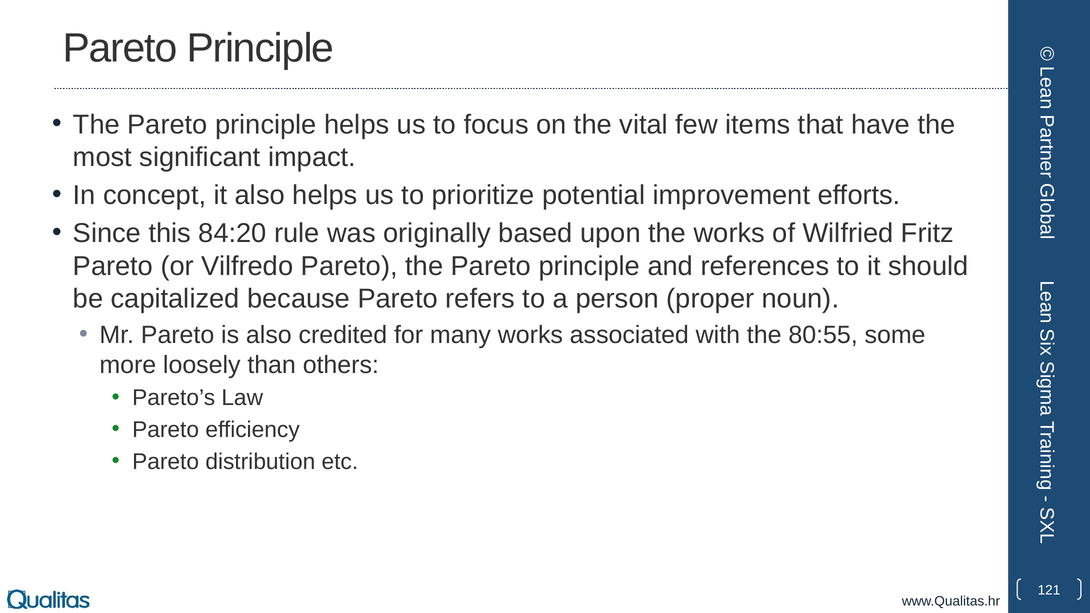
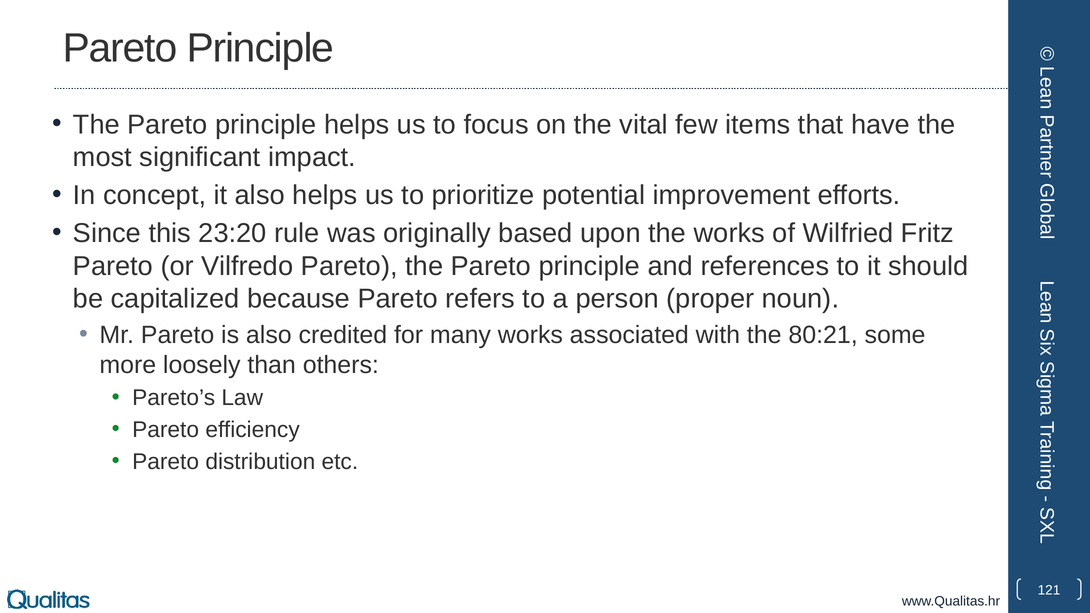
84:20: 84:20 -> 23:20 (233, 234)
80:55: 80:55 -> 80:21 (823, 335)
